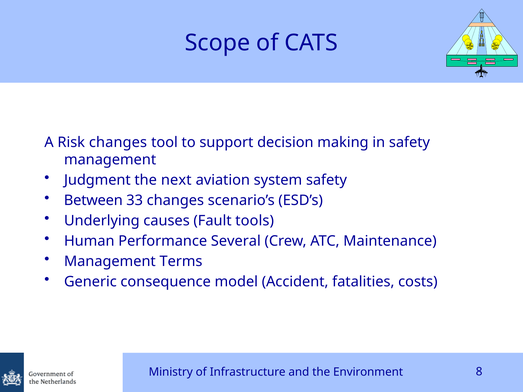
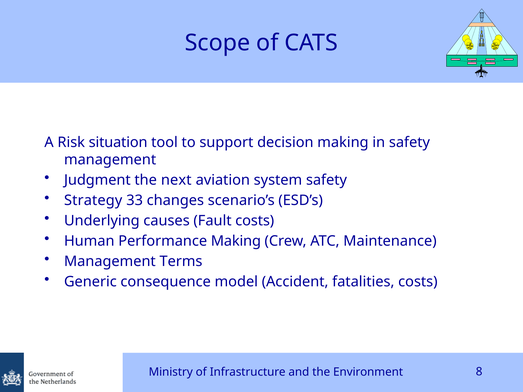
Risk changes: changes -> situation (118, 142)
Between: Between -> Strategy (93, 201)
Fault tools: tools -> costs (255, 221)
Performance Several: Several -> Making (236, 241)
